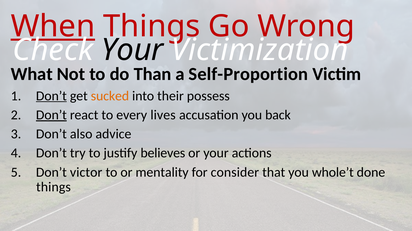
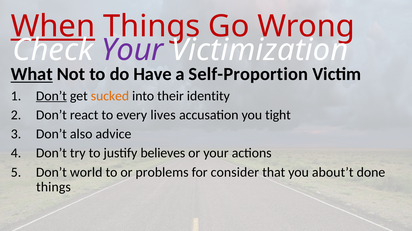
Your colour: black -> purple (132, 50)
What underline: none -> present (32, 74)
Than: Than -> Have (153, 74)
possess: possess -> identity (208, 96)
Don’t underline: present -> none (51, 115)
back: back -> tight (278, 115)
victor: victor -> world (86, 173)
mentality: mentality -> problems (162, 173)
whole’t: whole’t -> about’t (333, 173)
